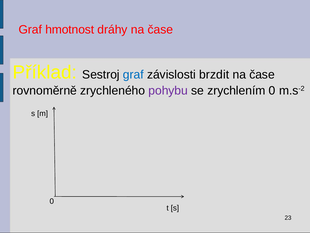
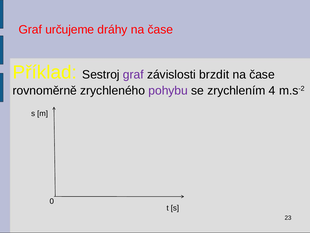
hmotnost: hmotnost -> určujeme (70, 30)
graf colour: blue -> purple (133, 75)
zrychlením 0: 0 -> 4 (272, 90)
